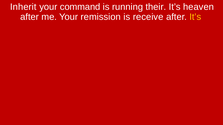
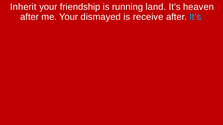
command: command -> friendship (80, 7)
their: their -> land (156, 7)
remission: remission -> dismayed (101, 17)
It’s colour: yellow -> light blue (195, 17)
